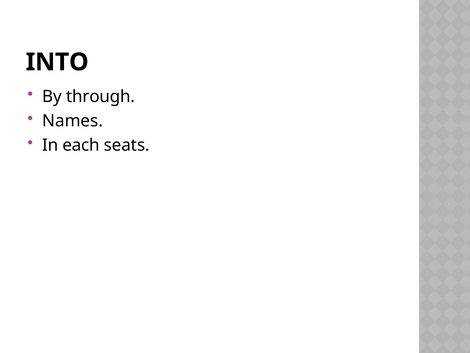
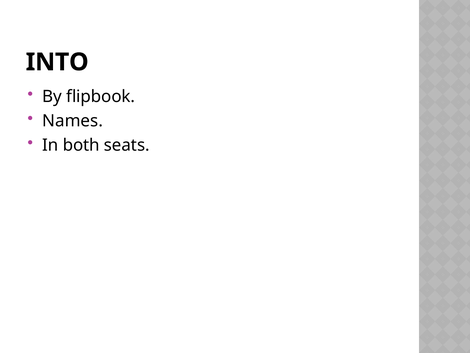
through: through -> flipbook (101, 96)
each: each -> both (81, 145)
